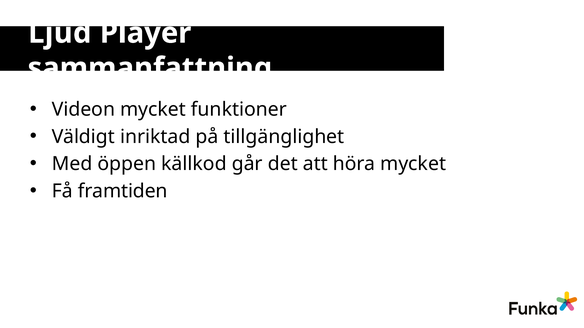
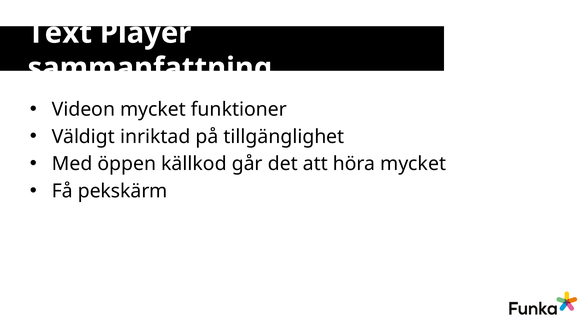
Ljud: Ljud -> Text (60, 33)
framtiden: framtiden -> pekskärm (123, 191)
